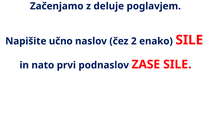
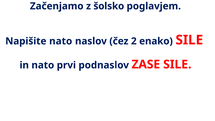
deluje: deluje -> šolsko (109, 6)
Napišite učno: učno -> nato (61, 41)
